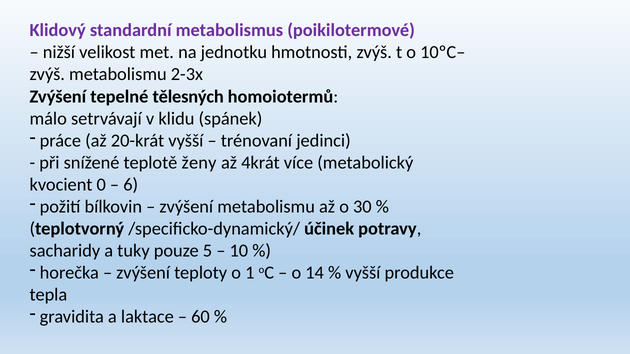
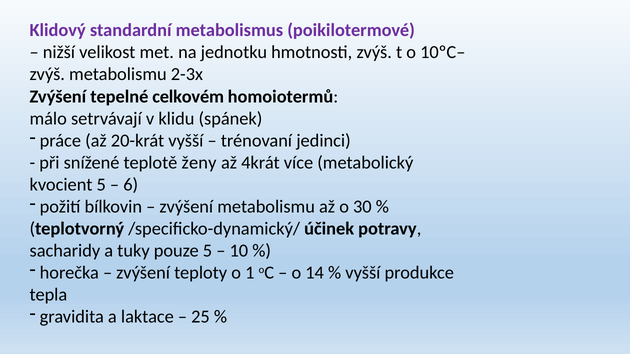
tělesných: tělesných -> celkovém (188, 97)
kvocient 0: 0 -> 5 (101, 185)
60: 60 -> 25 (200, 317)
